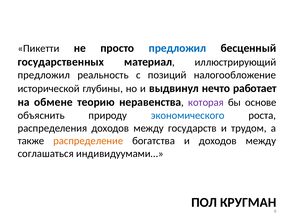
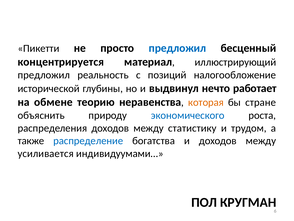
государственных: государственных -> концентрируется (61, 62)
которая colour: purple -> orange (206, 102)
основе: основе -> стране (261, 102)
государств: государств -> статистику (192, 128)
распределение colour: orange -> blue (88, 141)
соглашаться: соглашаться -> усиливается (46, 153)
